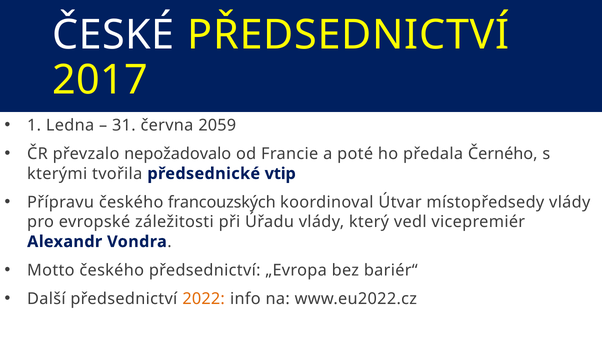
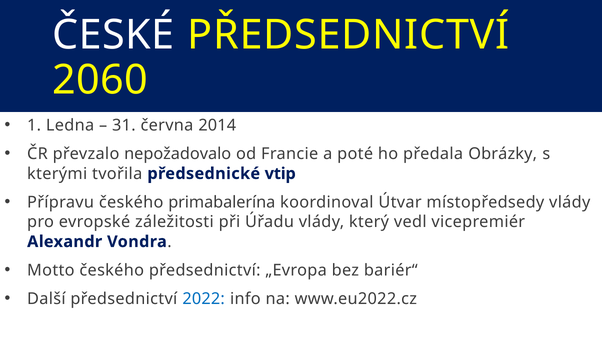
2017: 2017 -> 2060 (100, 80)
2059: 2059 -> 2014 (217, 125)
Černého: Černého -> Obrázky (503, 154)
francouzských: francouzských -> primabalerína (222, 202)
2022 colour: orange -> blue (204, 299)
